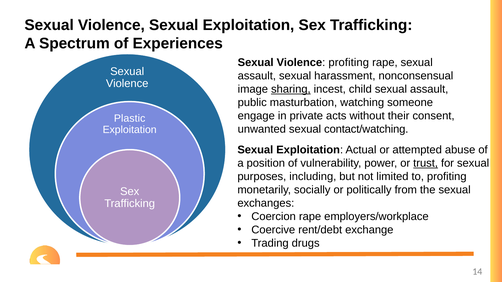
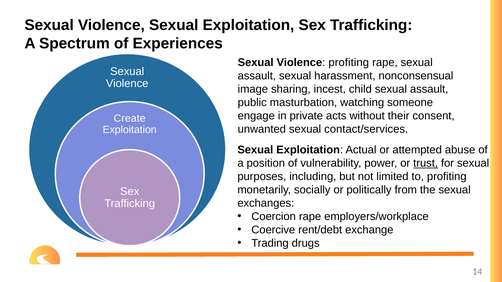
sharing underline: present -> none (291, 89)
Plastic: Plastic -> Create (130, 119)
contact/watching: contact/watching -> contact/services (366, 129)
